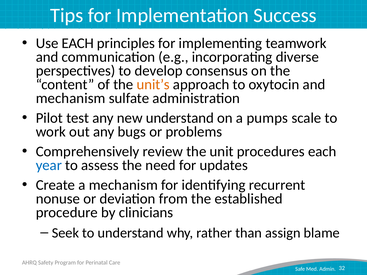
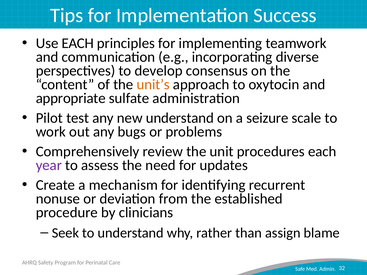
mechanism: mechanism -> appropriate (71, 98)
pumps: pumps -> seizure (267, 118)
year colour: blue -> purple (49, 165)
